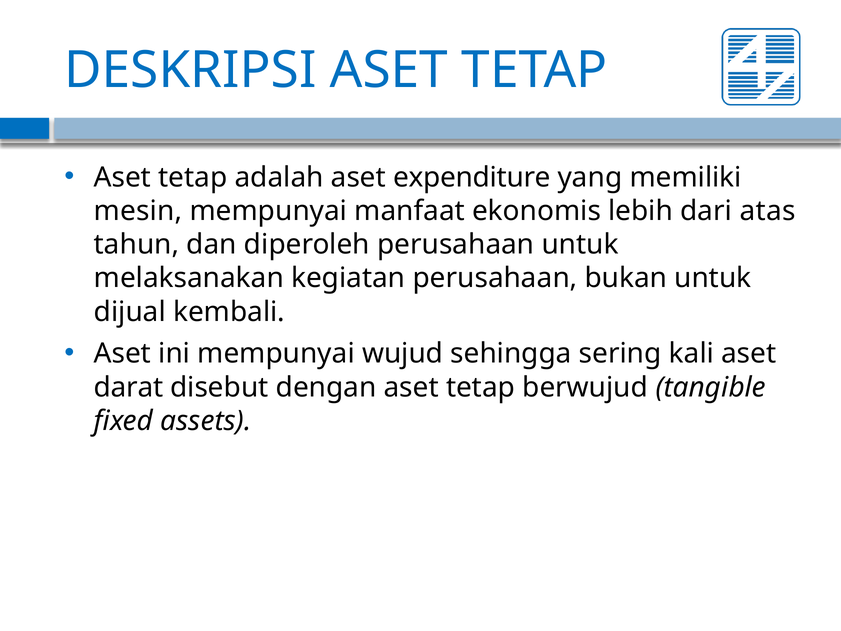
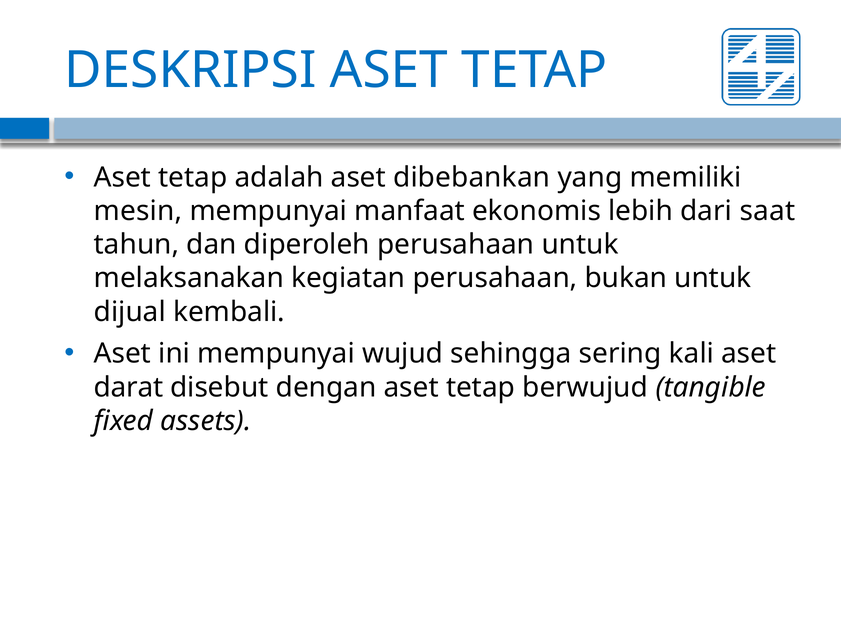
expenditure: expenditure -> dibebankan (472, 177)
atas: atas -> saat (768, 211)
